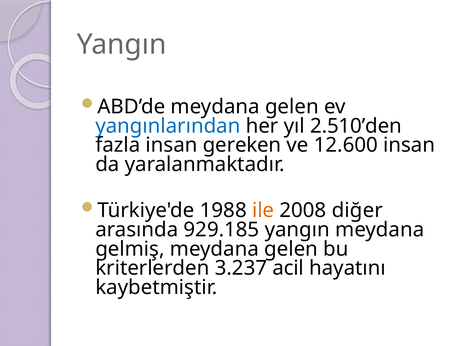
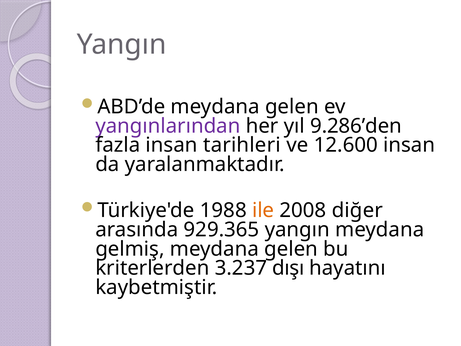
yangınlarından colour: blue -> purple (168, 126)
2.510’den: 2.510’den -> 9.286’den (356, 126)
gereken: gereken -> tarihleri (242, 145)
929.185: 929.185 -> 929.365 (221, 230)
acil: acil -> dışı (288, 268)
